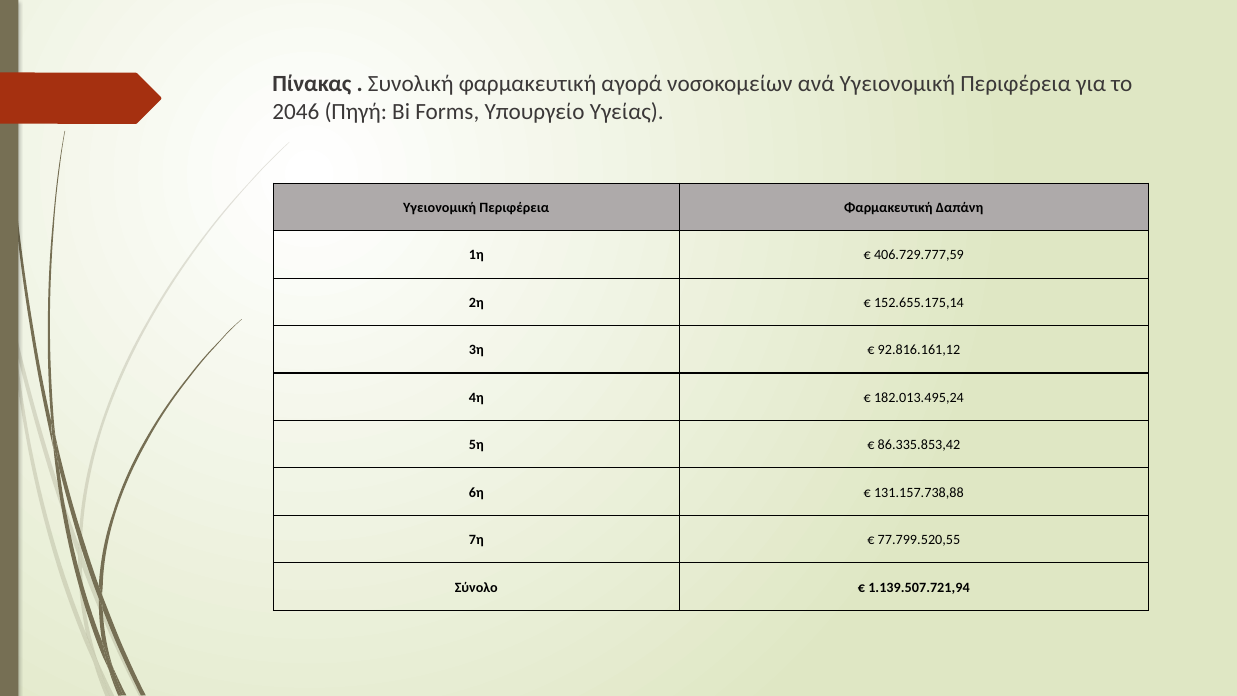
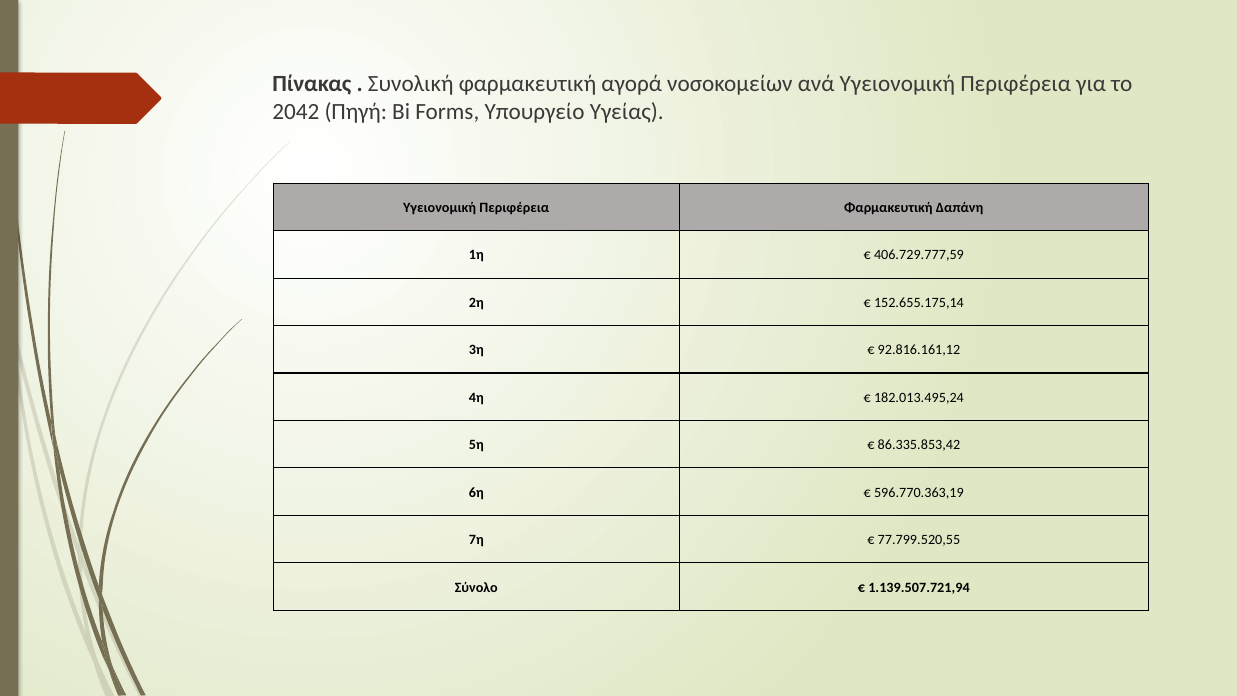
2046: 2046 -> 2042 (296, 111)
131.157.738,88: 131.157.738,88 -> 596.770.363,19 (919, 492)
